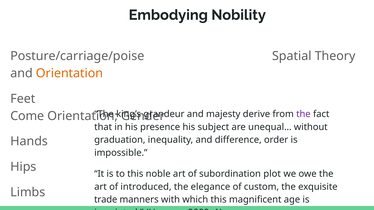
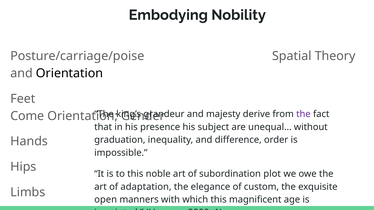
Orientation colour: orange -> black (70, 73)
introduced: introduced -> adaptation (146, 187)
trade: trade -> open (106, 200)
